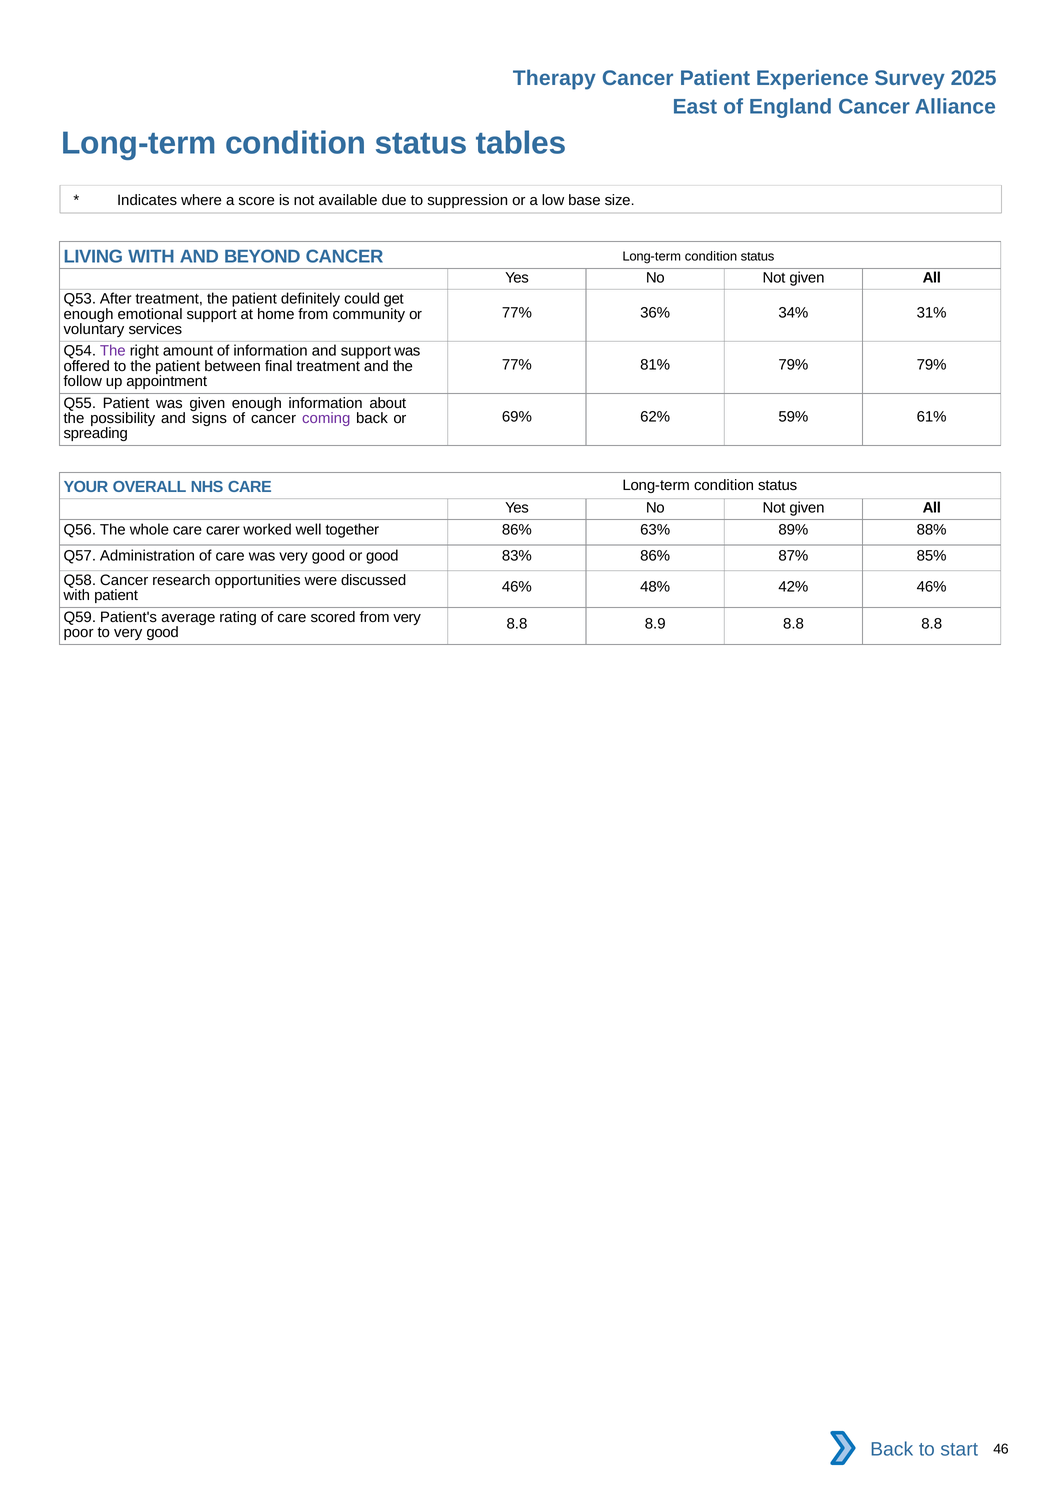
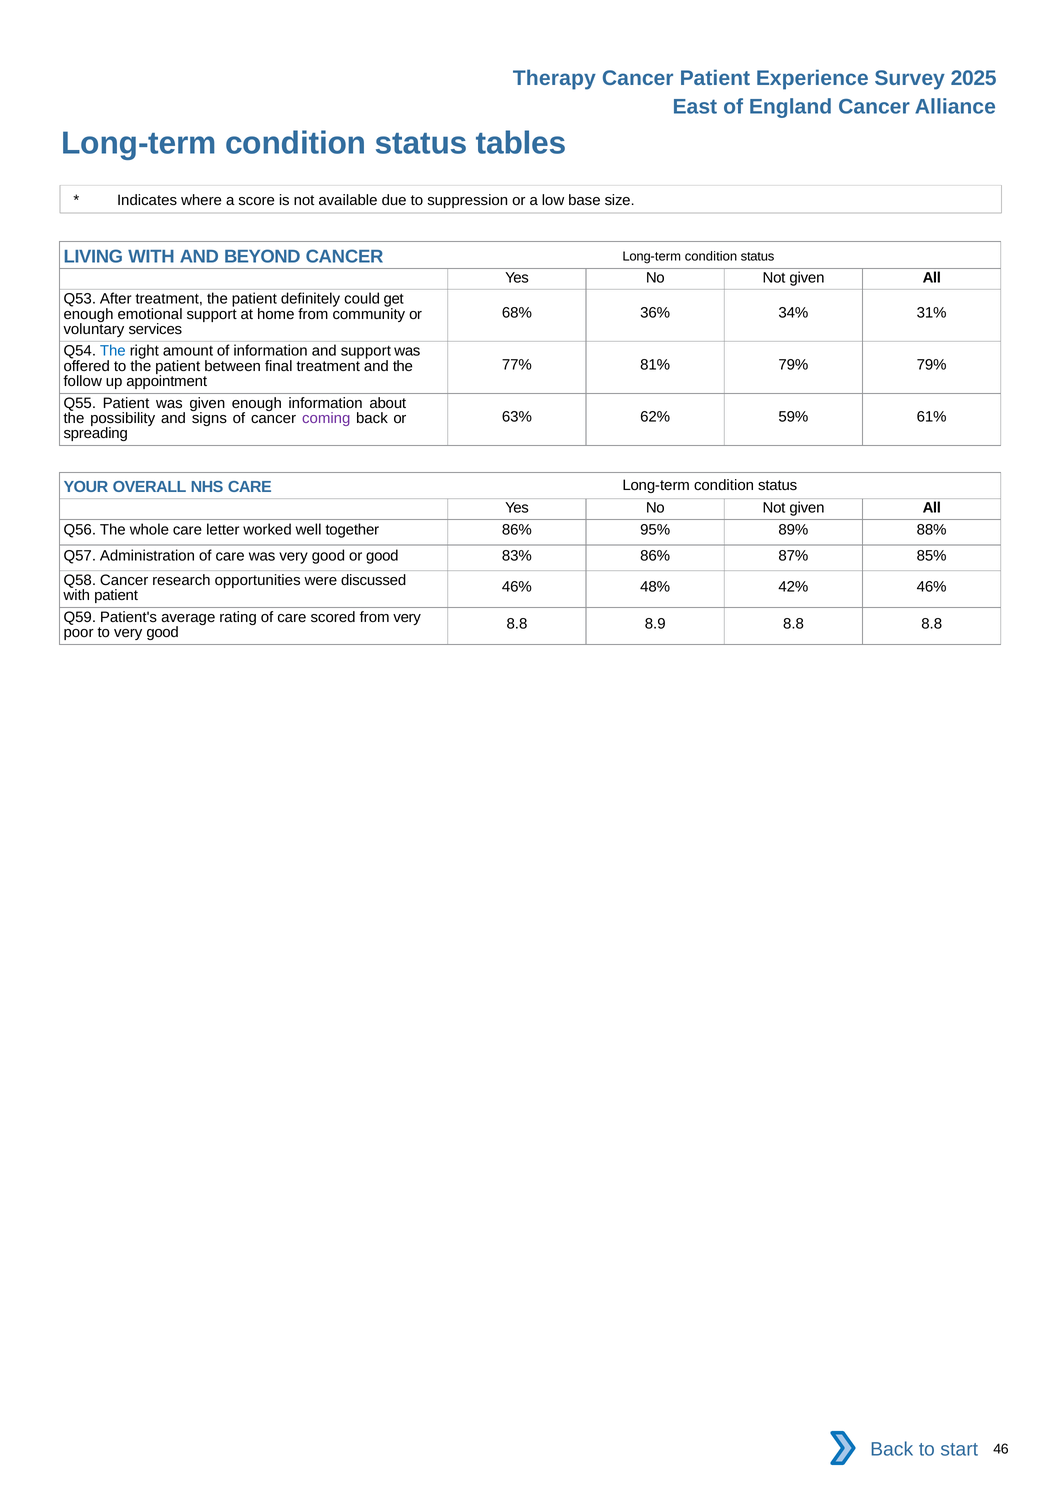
77%: 77% -> 68% (517, 313)
The colour: purple -> blue (113, 351)
69%: 69% -> 63% (517, 417)
carer: carer -> letter (223, 530)
63%: 63% -> 95% (655, 530)
